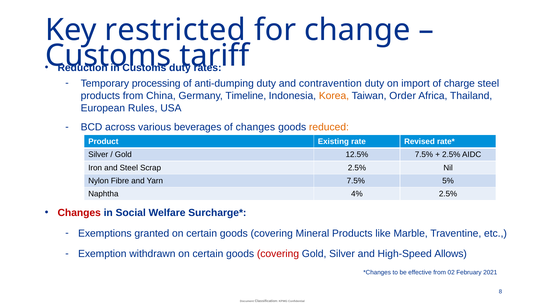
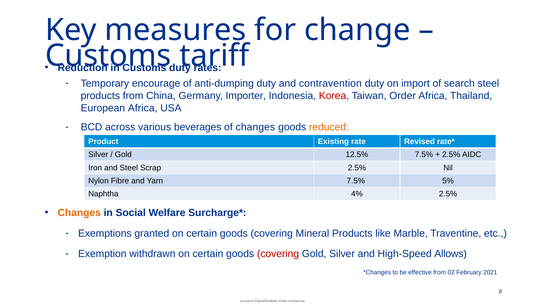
restricted: restricted -> measures (175, 30)
processing: processing -> encourage (156, 83)
charge: charge -> search (459, 83)
Timeline: Timeline -> Importer (246, 96)
Korea colour: orange -> red (334, 96)
European Rules: Rules -> Africa (143, 108)
Changes colour: red -> orange (79, 213)
